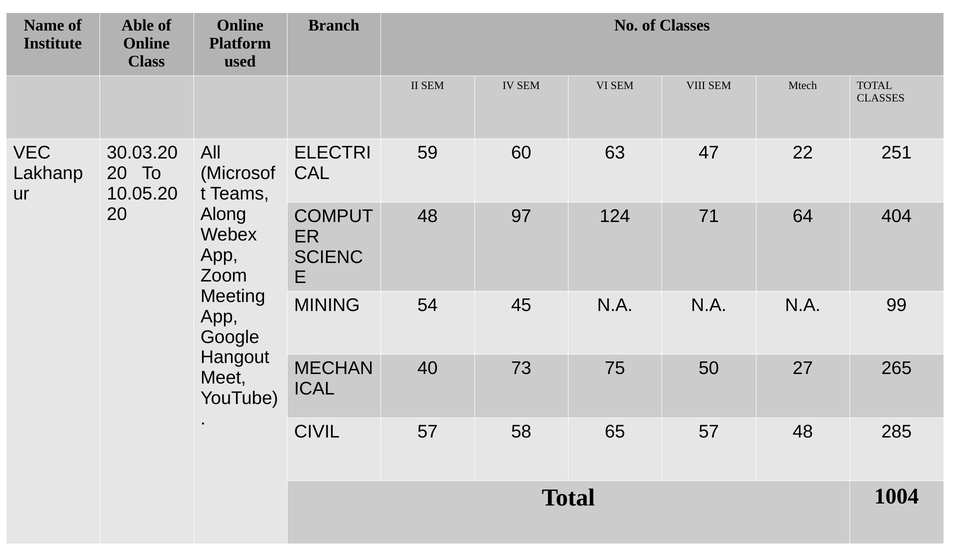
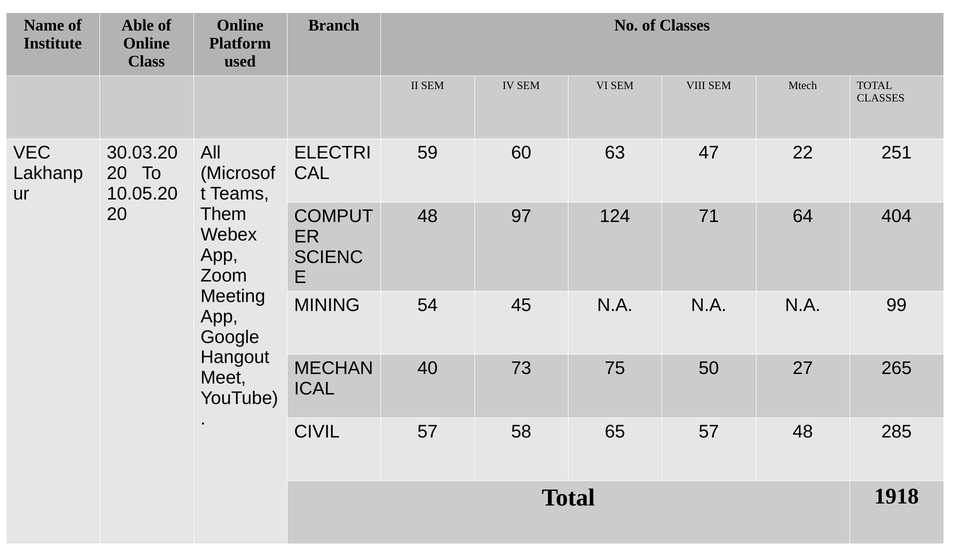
Along: Along -> Them (223, 214)
1004: 1004 -> 1918 (897, 496)
